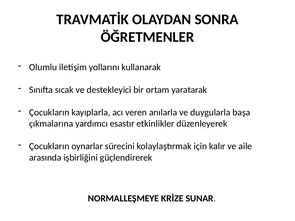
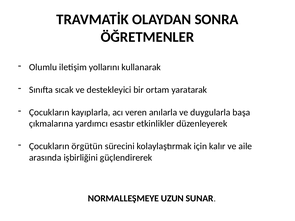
oynarlar: oynarlar -> örgütün (87, 146)
KRİZE: KRİZE -> UZUN (172, 199)
